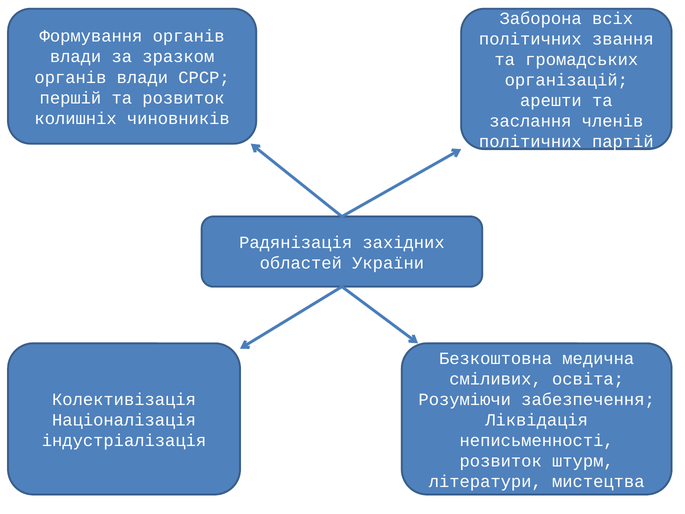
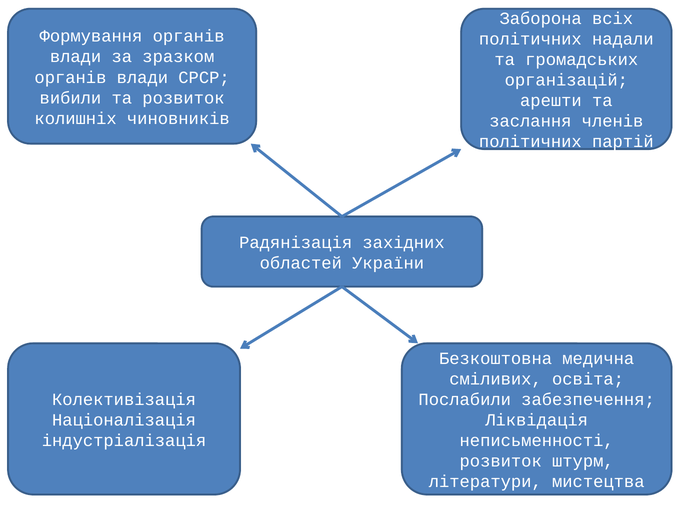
звання: звання -> надали (623, 39)
першій: першій -> вибили (70, 98)
Розуміючи: Розуміючи -> Послабили (465, 399)
